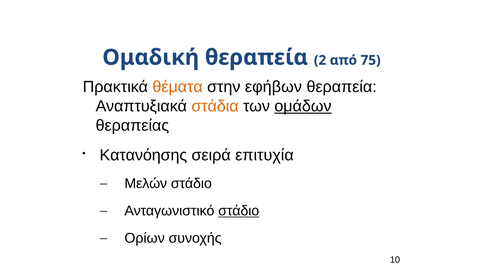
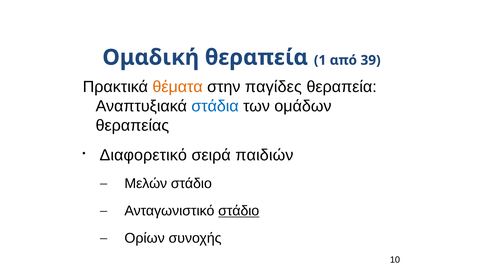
2: 2 -> 1 (320, 60)
75: 75 -> 39 (371, 60)
εφήβων: εφήβων -> παγίδες (273, 87)
στάδια colour: orange -> blue (215, 106)
ομάδων underline: present -> none (303, 106)
Κατανόησης: Κατανόησης -> Διαφορετικό (143, 155)
επιτυχία: επιτυχία -> παιδιών (264, 155)
